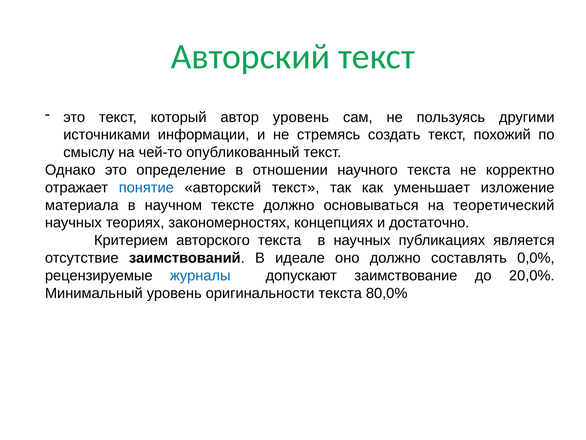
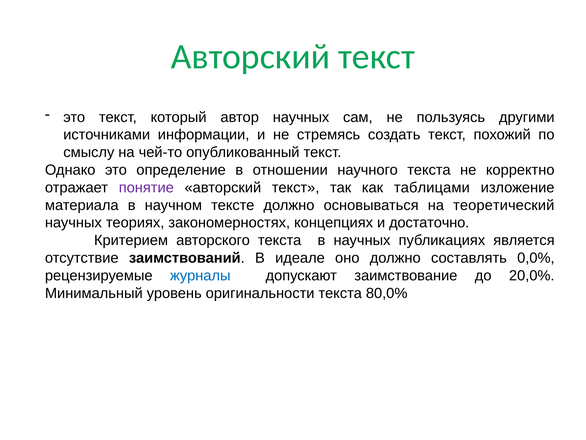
автор уровень: уровень -> научных (301, 117)
понятие colour: blue -> purple (146, 187)
уменьшает: уменьшает -> таблицами (432, 187)
